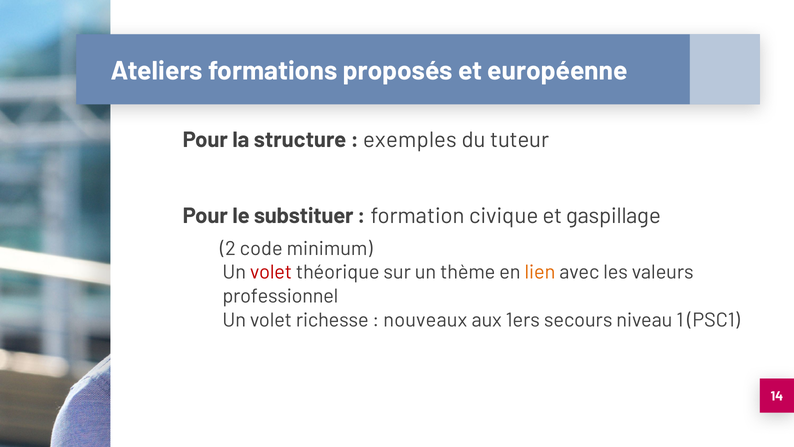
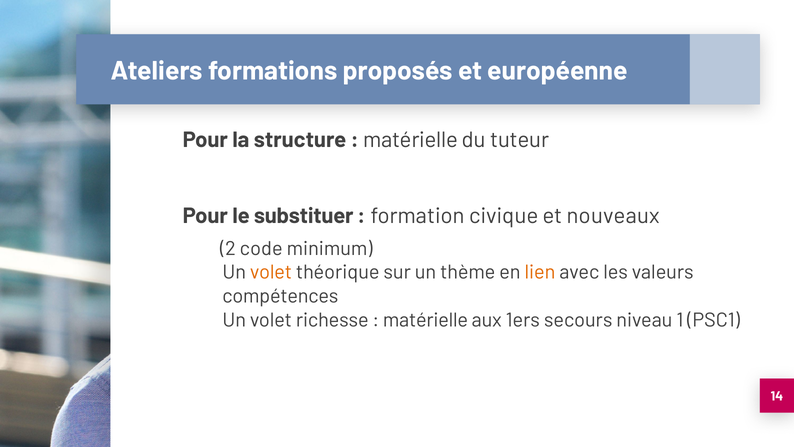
exemples: exemples -> matérielle (410, 140)
gaspillage: gaspillage -> nouveaux (613, 216)
volet colour: red -> orange (271, 272)
professionnel: professionnel -> compétences (280, 296)
nouveaux: nouveaux -> matérielle (425, 320)
